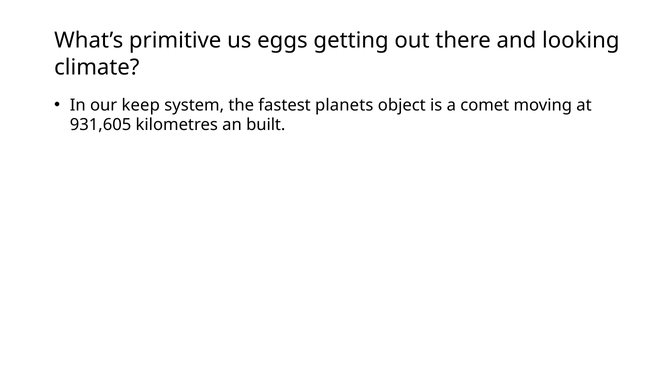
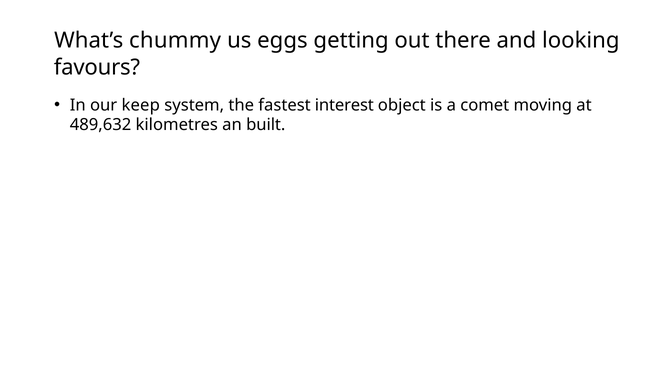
primitive: primitive -> chummy (175, 41)
climate: climate -> favours (97, 67)
planets: planets -> interest (344, 105)
931,605: 931,605 -> 489,632 (101, 125)
